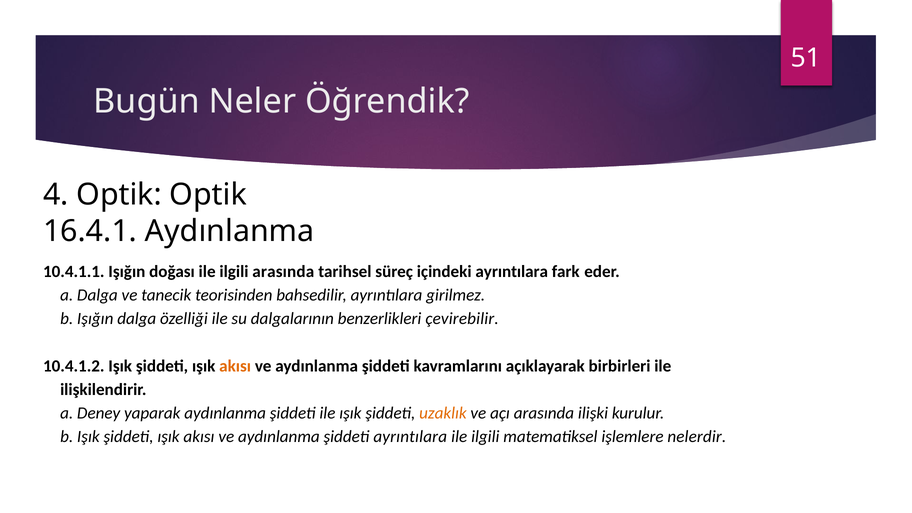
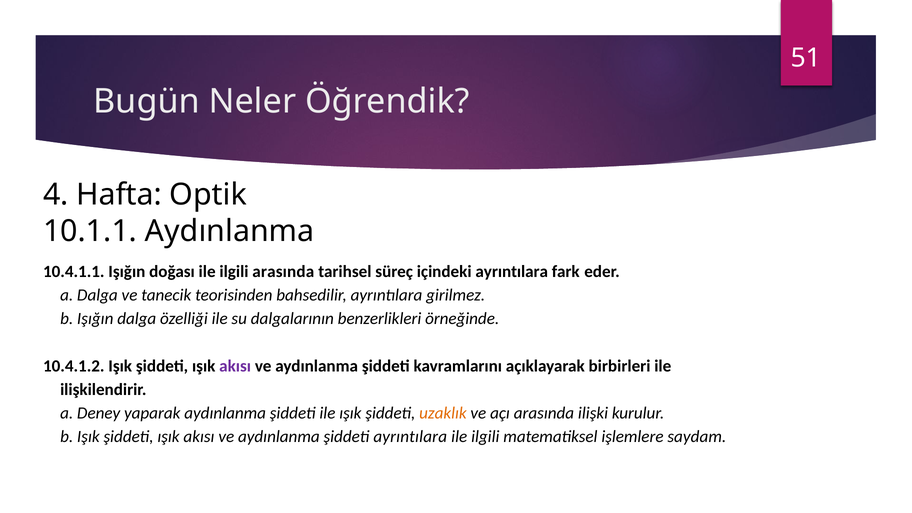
4 Optik: Optik -> Hafta (119, 195)
16.4.1: 16.4.1 -> 10.1.1 (90, 231)
çevirebilir: çevirebilir -> örneğinde (462, 319)
akısı colour: orange -> purple (235, 366)
nelerdir: nelerdir -> saydam (697, 437)
